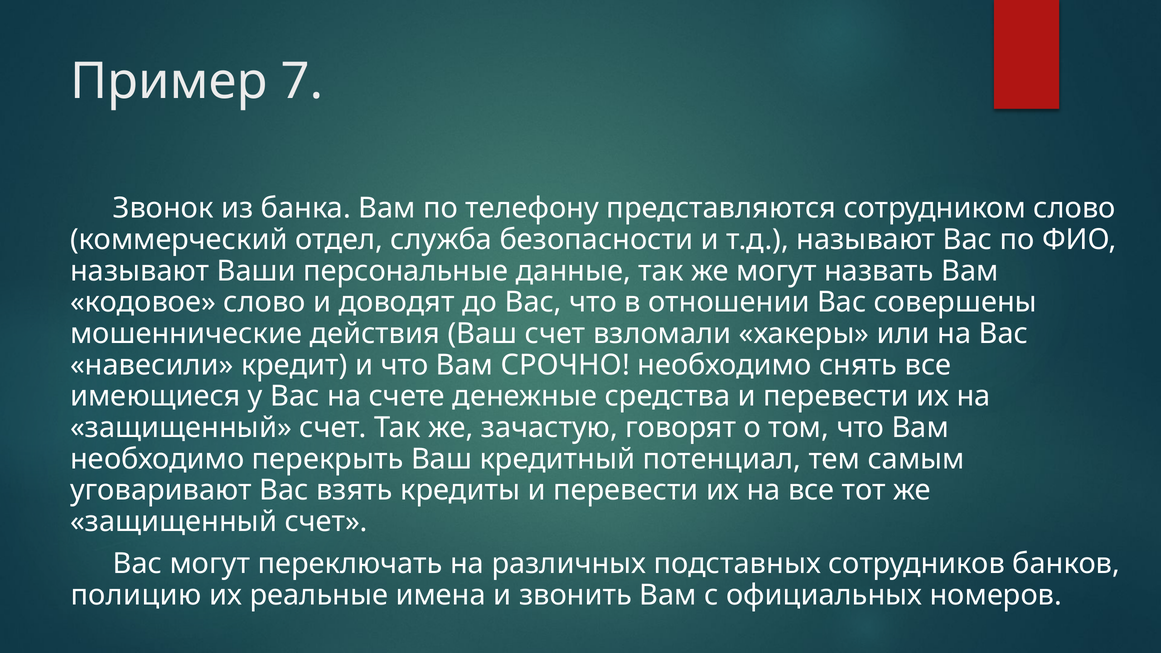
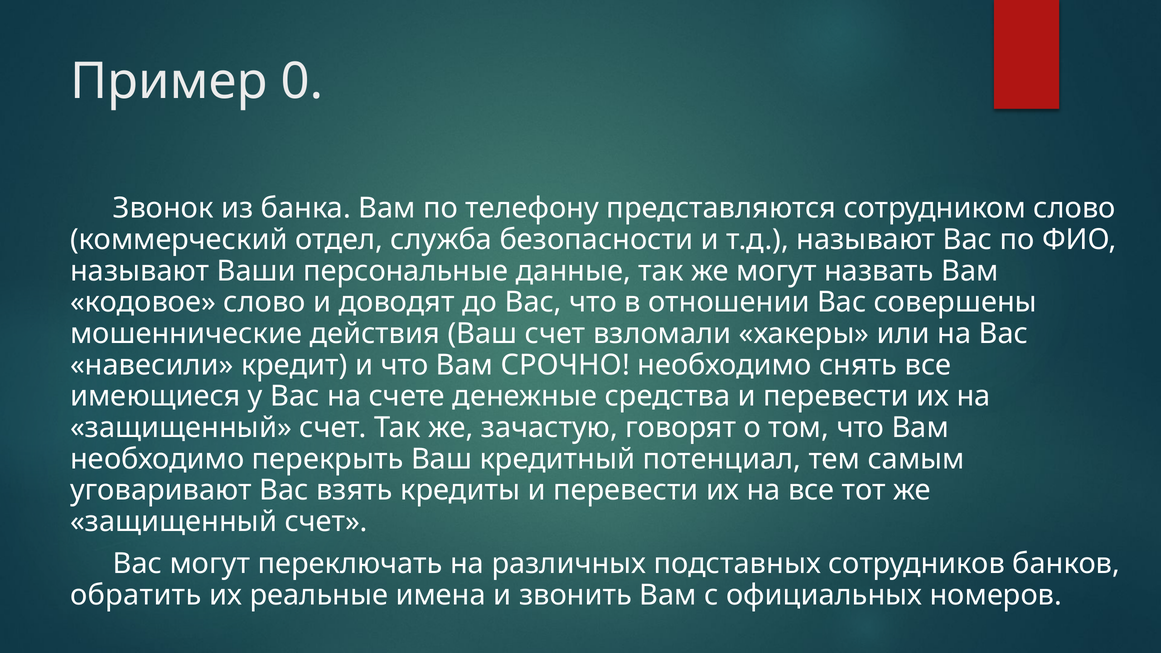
7: 7 -> 0 (302, 82)
полицию: полицию -> обратить (136, 595)
